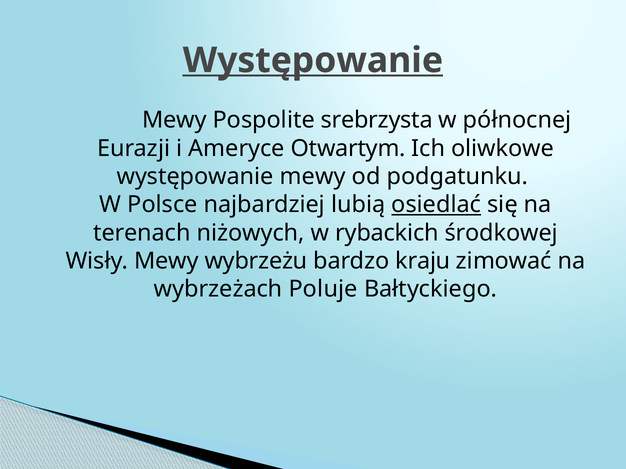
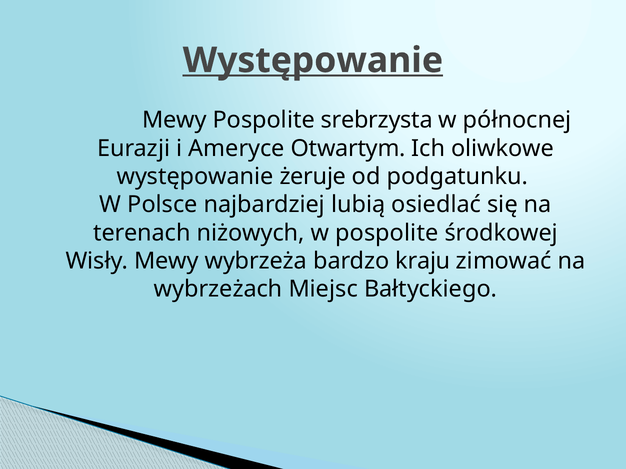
występowanie mewy: mewy -> żeruje (313, 177)
osiedlać underline: present -> none (436, 205)
w rybackich: rybackich -> pospolite (387, 233)
wybrzeżu: wybrzeżu -> wybrzeża (256, 261)
Poluje: Poluje -> Miejsc (323, 289)
